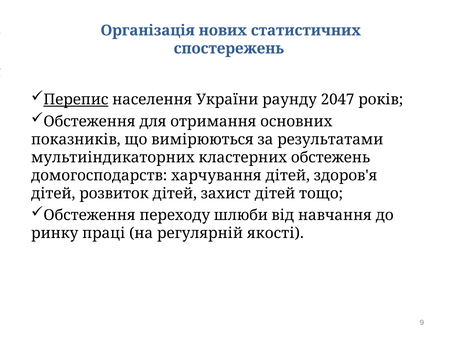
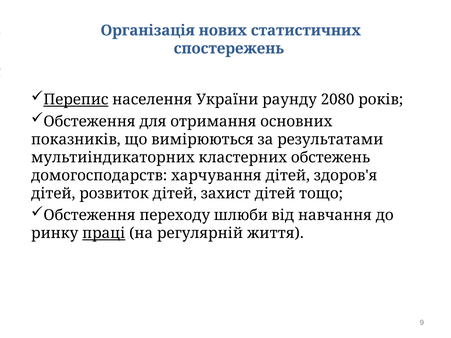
2047: 2047 -> 2080 (338, 100)
праці underline: none -> present (104, 234)
якості: якості -> життя (275, 234)
